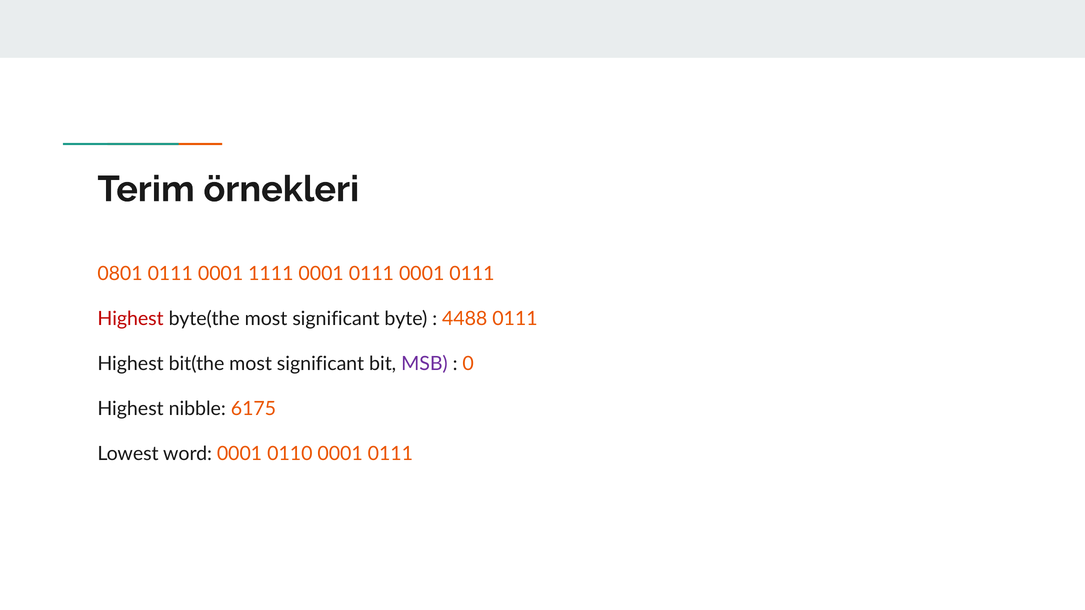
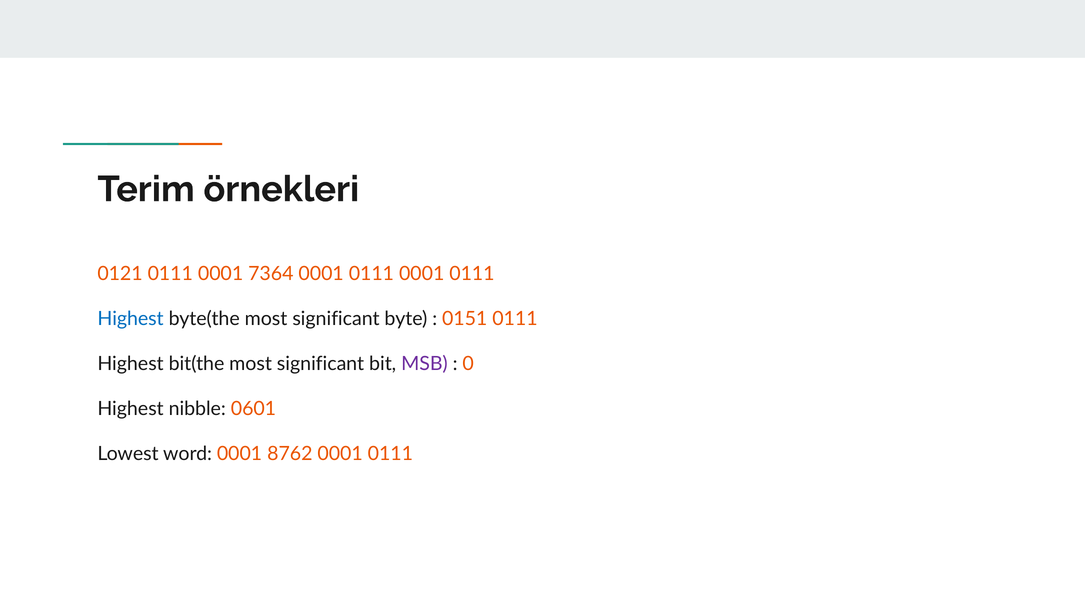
0801: 0801 -> 0121 (120, 274)
1111: 1111 -> 7364 (271, 274)
Highest colour: red -> blue (131, 319)
4488: 4488 -> 0151 (465, 319)
6175: 6175 -> 0601 (253, 409)
0110: 0110 -> 8762 (290, 454)
